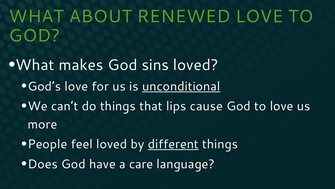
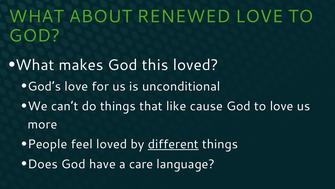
sins: sins -> this (155, 65)
unconditional underline: present -> none (181, 86)
lips: lips -> like (176, 106)
